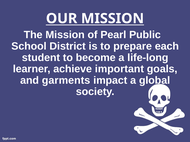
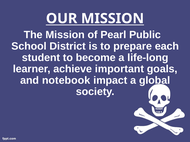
garments: garments -> notebook (66, 81)
